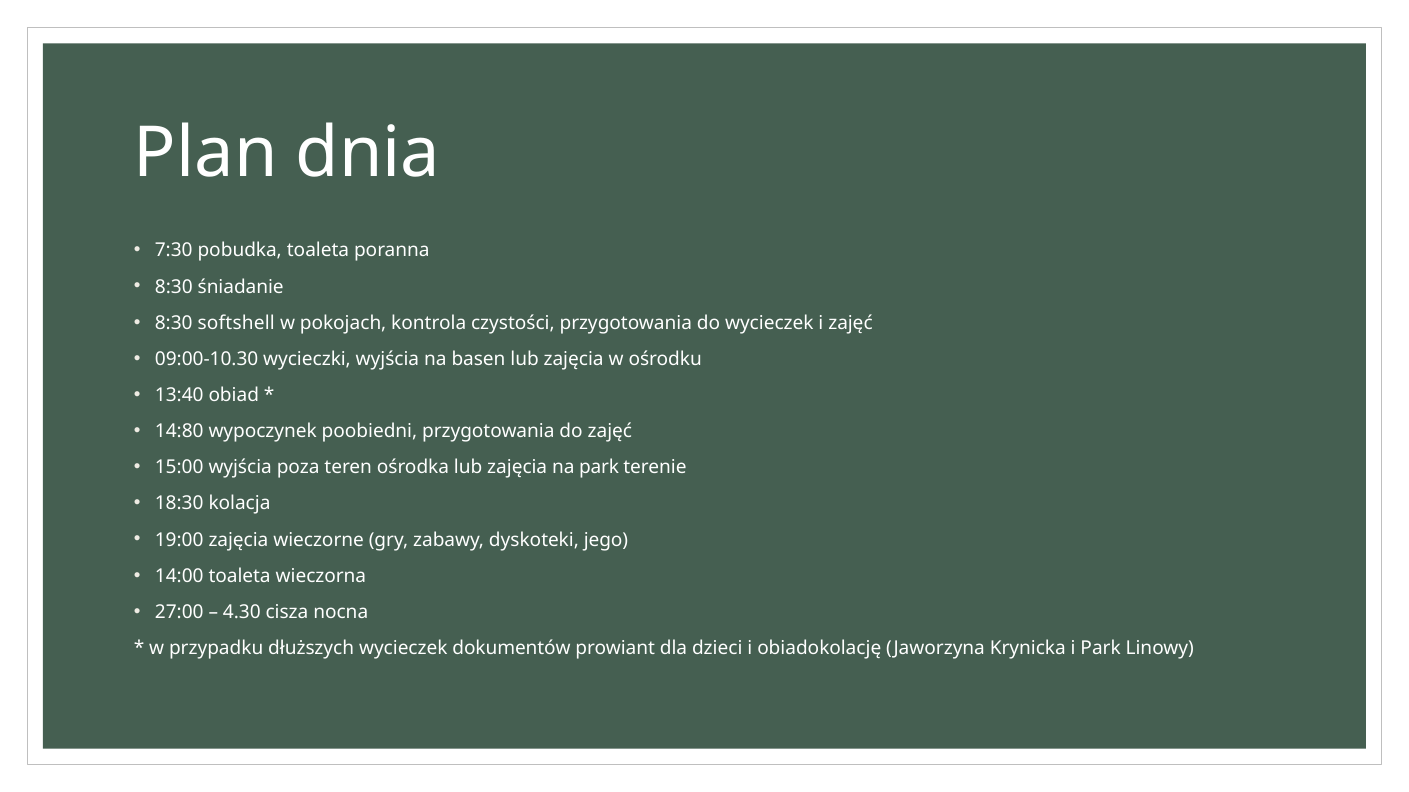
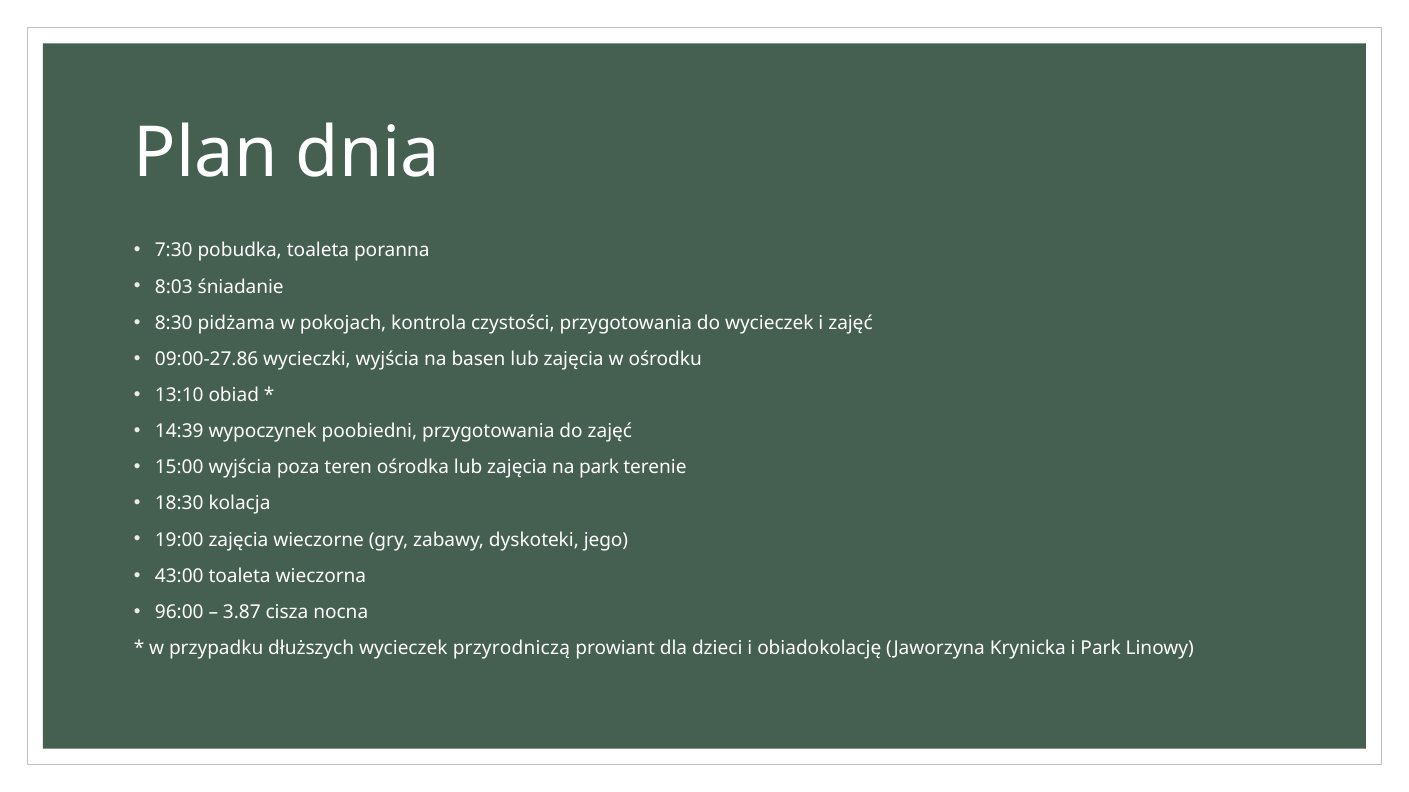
8:30: 8:30 -> 8:03 (174, 287)
softshell: softshell -> pidżama (236, 323)
09:00-10.30: 09:00-10.30 -> 09:00-27.86 (207, 359)
13:40: 13:40 -> 13:10 (179, 395)
14:80: 14:80 -> 14:39 (179, 432)
14:00: 14:00 -> 43:00 (179, 576)
27:00: 27:00 -> 96:00 (179, 612)
4.30: 4.30 -> 3.87 (242, 612)
dokumentów: dokumentów -> przyrodniczą (511, 649)
